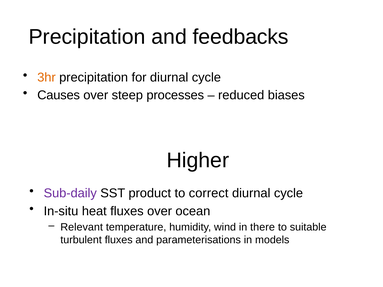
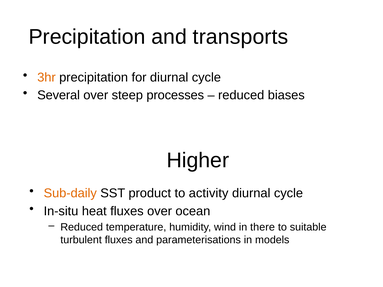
feedbacks: feedbacks -> transports (241, 37)
Causes: Causes -> Several (59, 95)
Sub-daily colour: purple -> orange (70, 193)
correct: correct -> activity (209, 193)
Relevant: Relevant -> Reduced (82, 227)
